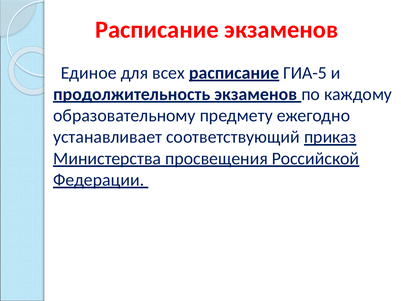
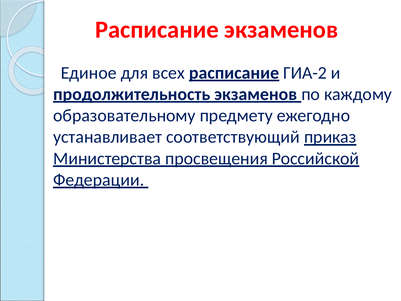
ГИА-5: ГИА-5 -> ГИА-2 (305, 73)
